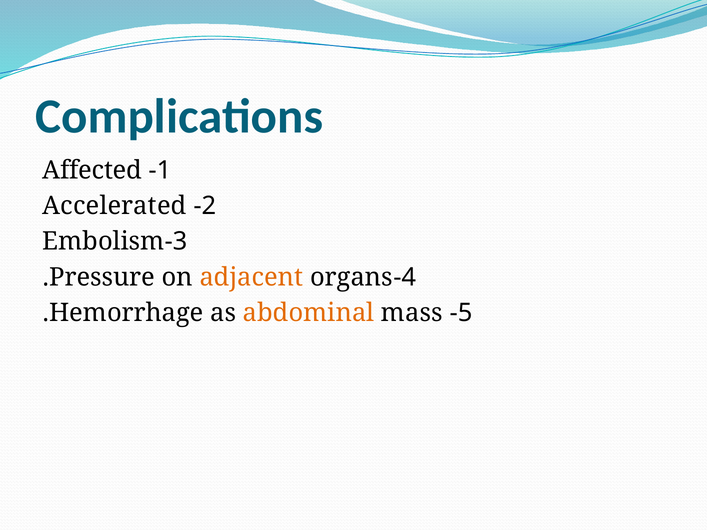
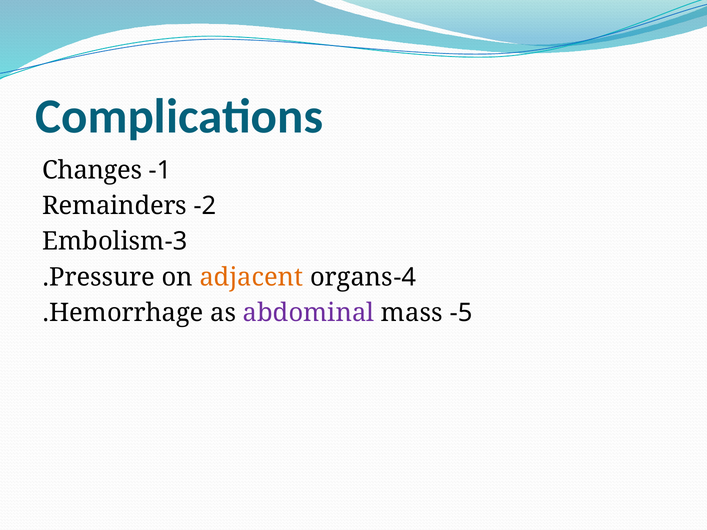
Affected: Affected -> Changes (92, 170)
Accelerated: Accelerated -> Remainders (115, 206)
abdominal colour: orange -> purple (309, 313)
